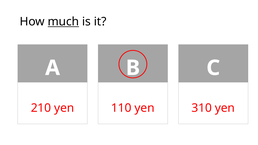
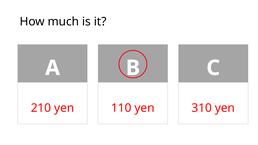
much underline: present -> none (63, 22)
